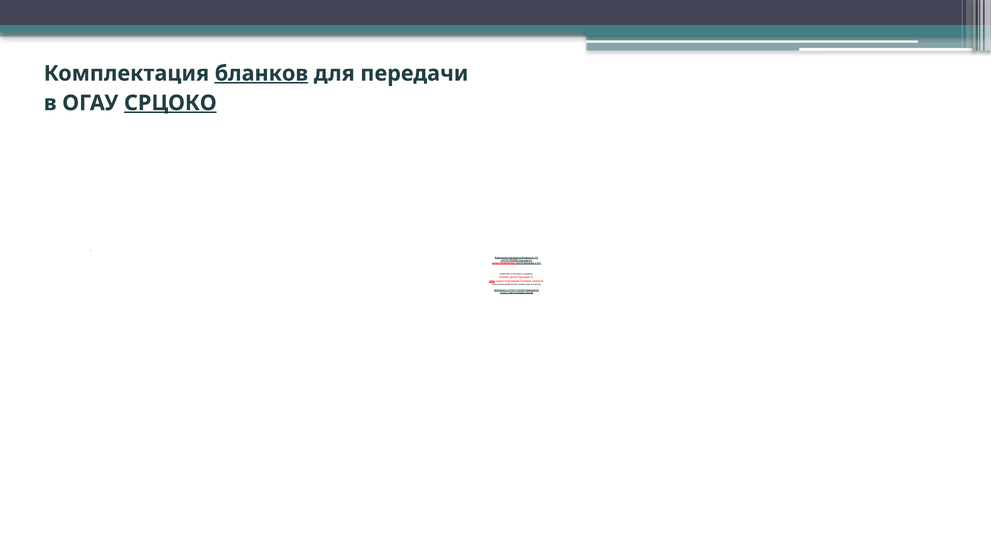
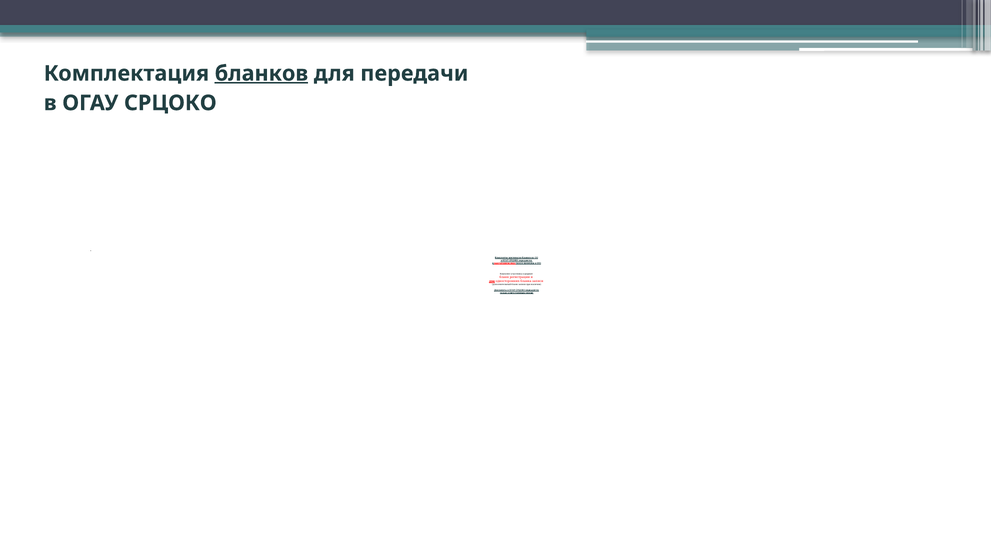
СРЦОКО underline: present -> none (170, 103)
